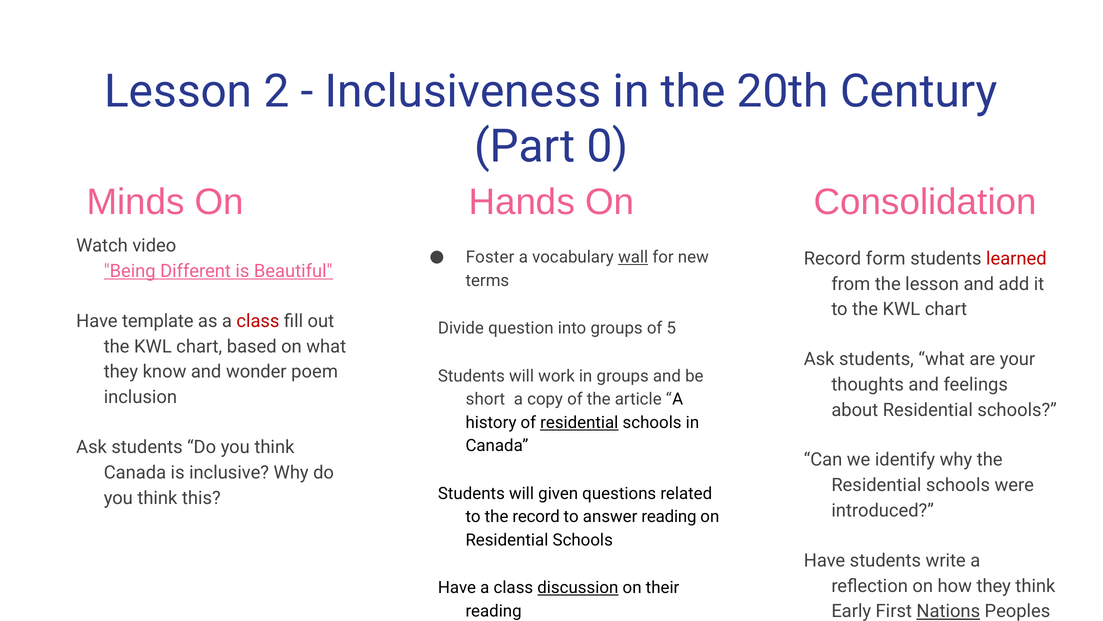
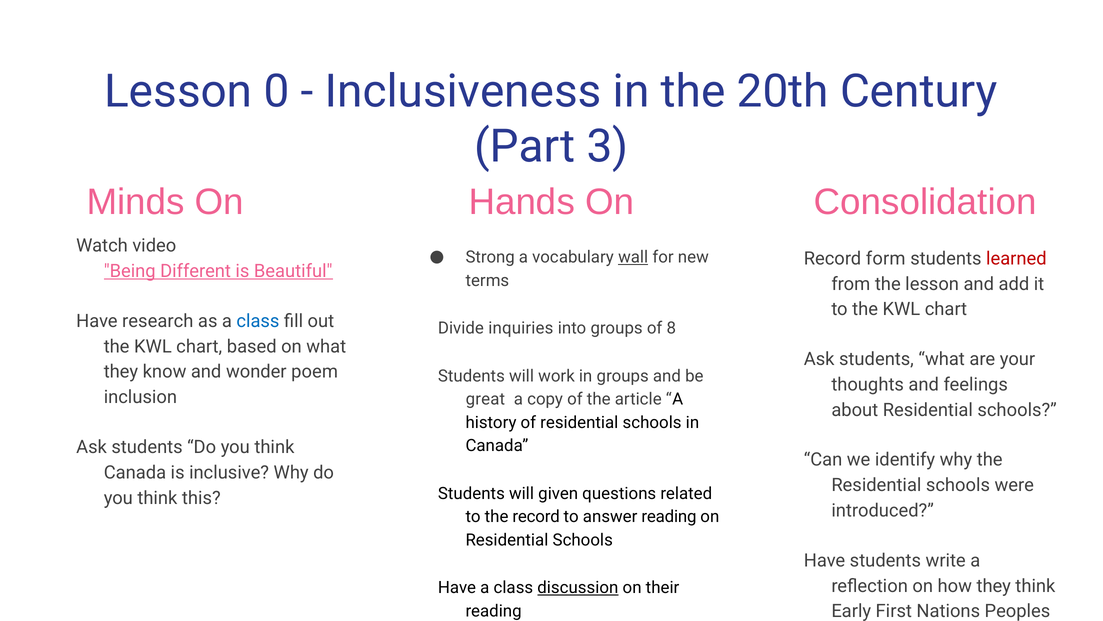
2: 2 -> 0 (277, 91)
0: 0 -> 3 (608, 146)
Foster: Foster -> Strong (490, 257)
template: template -> research (158, 321)
class colour: red -> blue (258, 321)
question: question -> inquiries (521, 328)
5: 5 -> 8 (671, 328)
short: short -> great (485, 399)
residential underline: present -> none (579, 422)
Nations underline: present -> none (948, 611)
